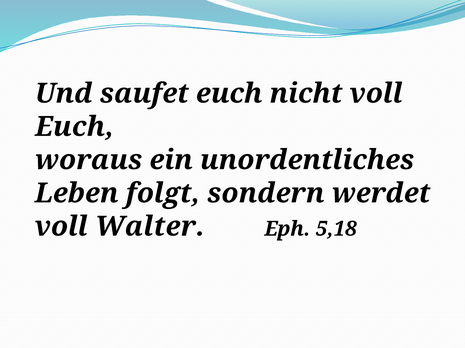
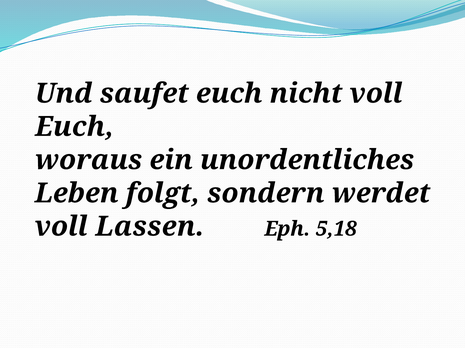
Walter: Walter -> Lassen (150, 227)
